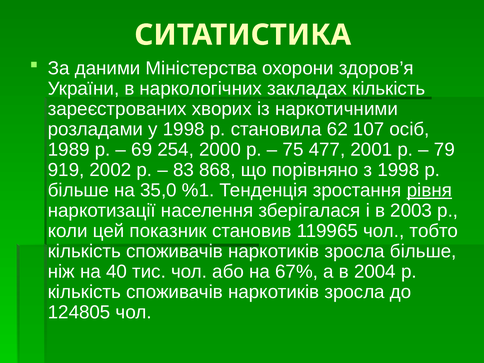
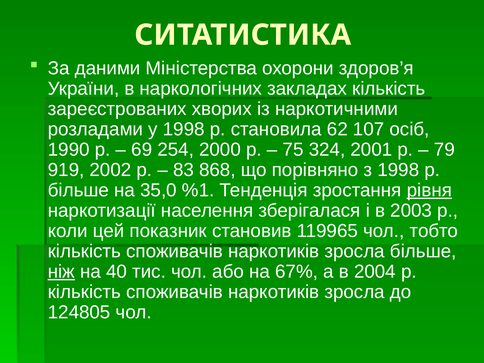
1989: 1989 -> 1990 (69, 150)
477: 477 -> 324 (327, 150)
ніж underline: none -> present (61, 272)
